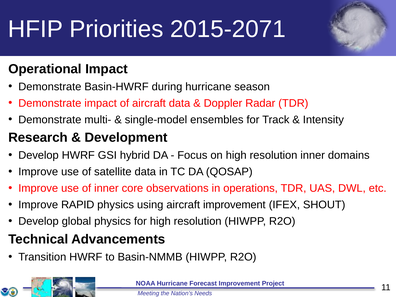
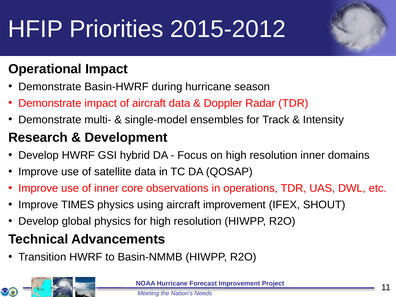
2015-2071: 2015-2071 -> 2015-2012 (228, 29)
RAPID: RAPID -> TIMES (78, 205)
